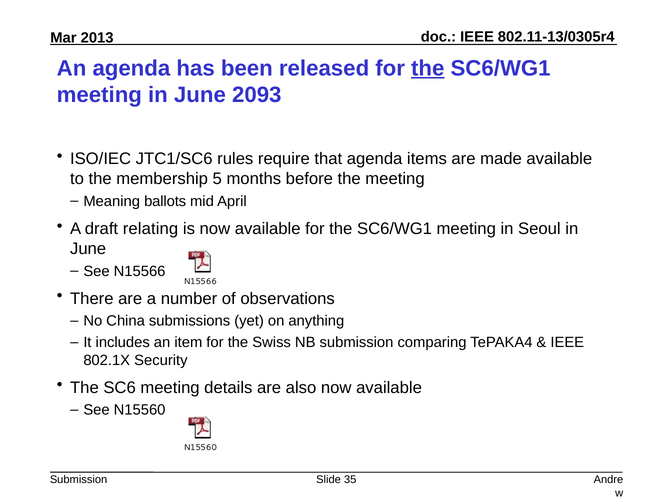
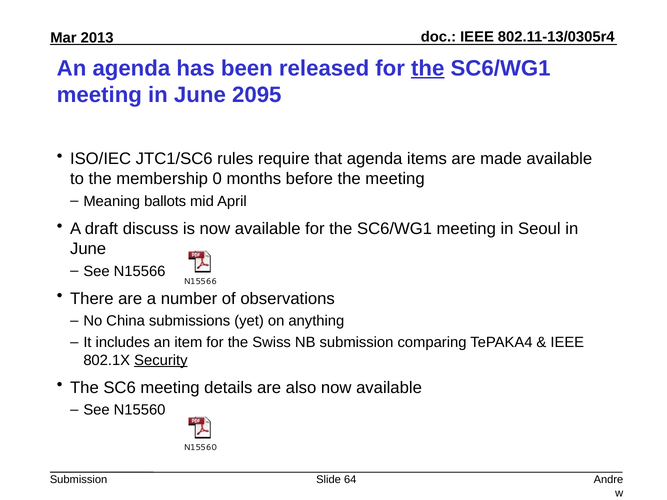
2093: 2093 -> 2095 (257, 95)
5: 5 -> 0 (217, 179)
relating: relating -> discuss (151, 229)
Security underline: none -> present (161, 360)
35: 35 -> 64 (350, 480)
